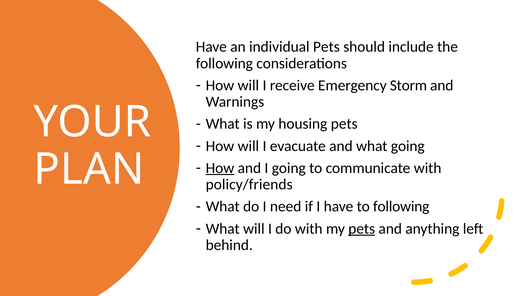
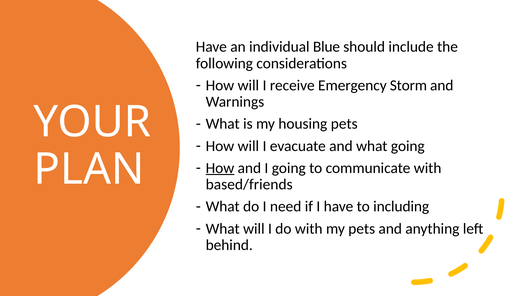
individual Pets: Pets -> Blue (326, 47)
policy/friends: policy/friends -> based/friends (249, 184)
to following: following -> including (401, 206)
pets underline: present -> none (362, 229)
